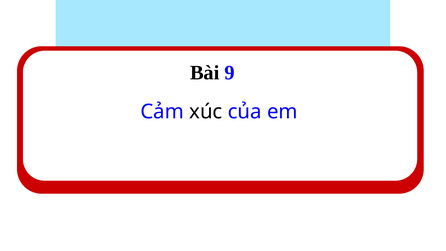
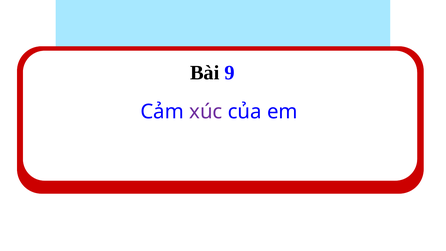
xúc colour: black -> purple (206, 112)
